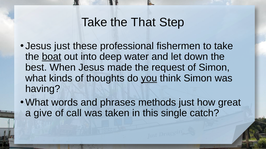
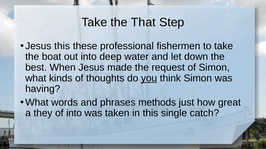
Jesus just: just -> this (62, 46)
boat underline: present -> none (52, 57)
give: give -> they (43, 114)
of call: call -> into (74, 114)
